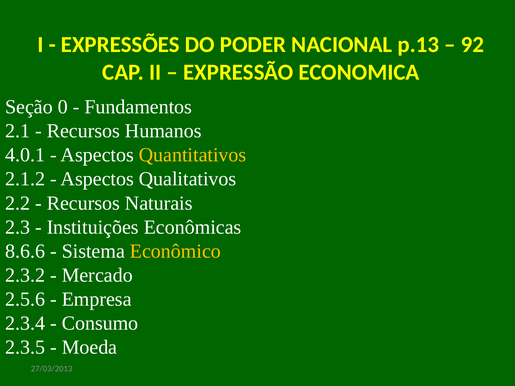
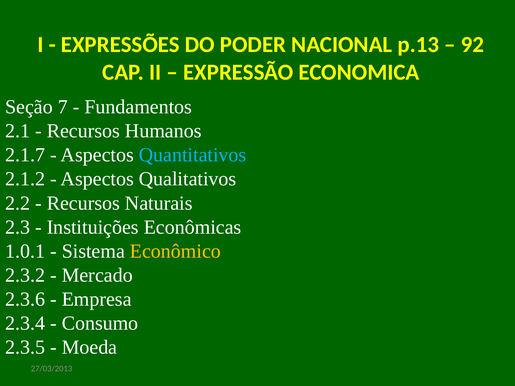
0: 0 -> 7 (63, 107)
4.0.1: 4.0.1 -> 2.1.7 (25, 155)
Quantitativos colour: yellow -> light blue (193, 155)
8.6.6: 8.6.6 -> 1.0.1 (25, 251)
2.5.6: 2.5.6 -> 2.3.6 (25, 299)
